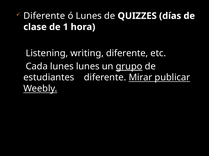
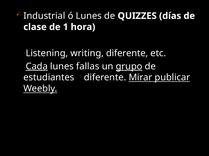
Diferente: Diferente -> Industrial (44, 16)
Cada underline: none -> present (37, 67)
lunes lunes: lunes -> fallas (88, 67)
